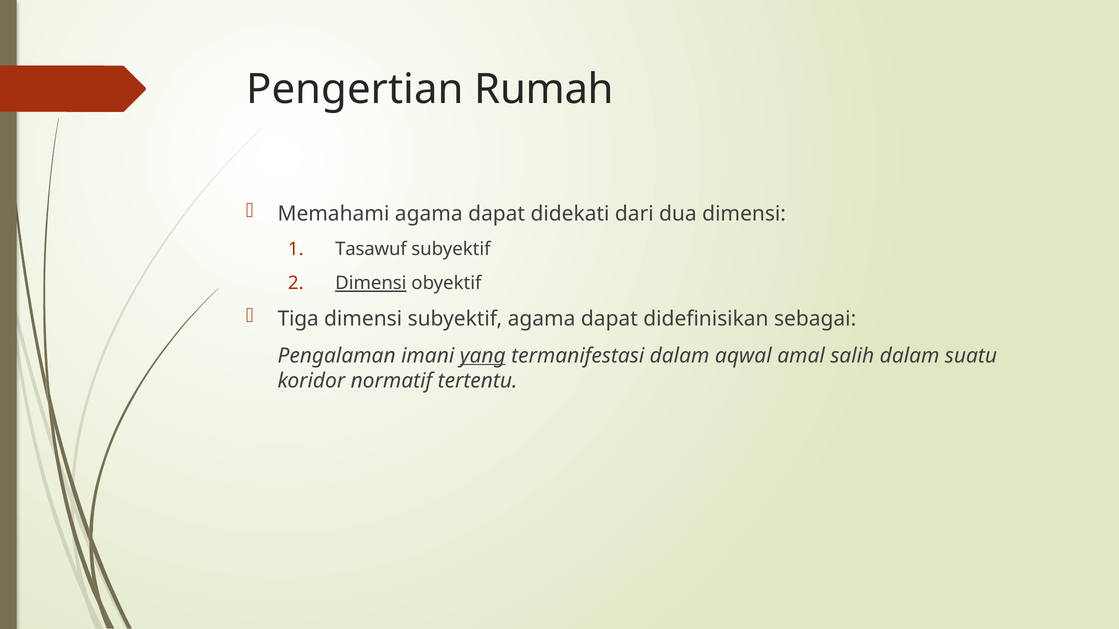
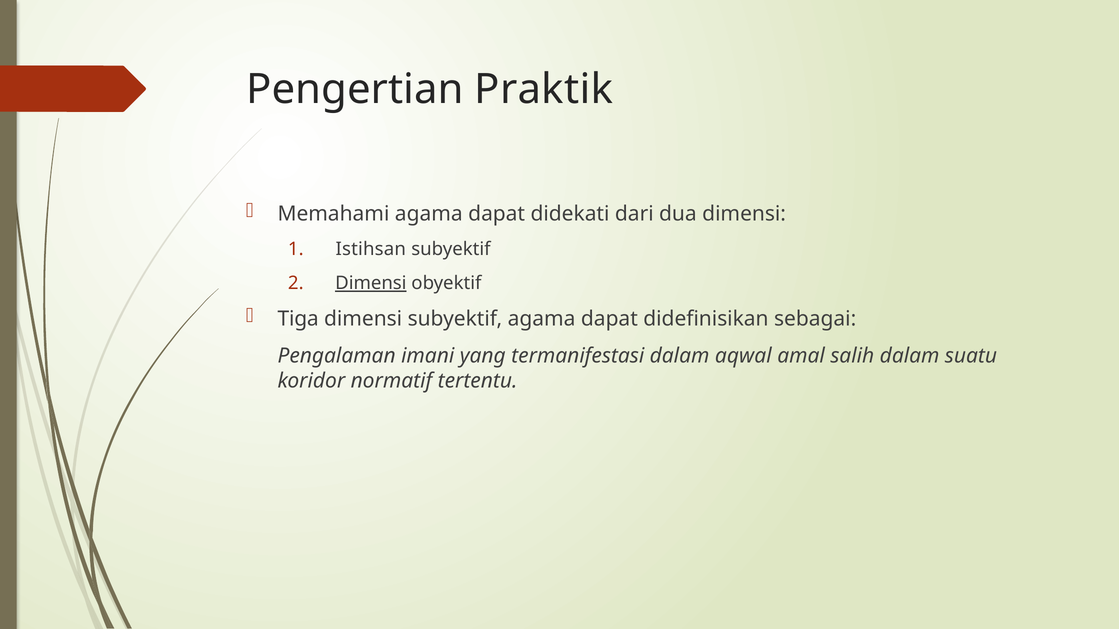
Rumah: Rumah -> Praktik (544, 90)
Tasawuf: Tasawuf -> Istihsan (371, 249)
yang underline: present -> none (483, 356)
